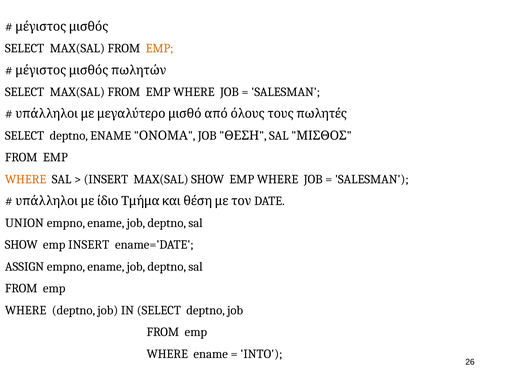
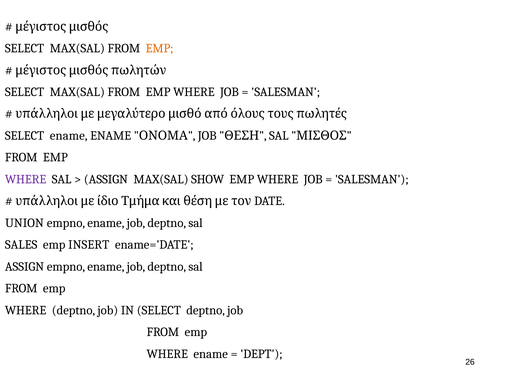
deptno: deptno -> ename (69, 136)
WHERE colour: orange -> purple (26, 179)
INSERT: INSERT -> ASSIGN (106, 179)
SHOW: SHOW -> SALES (21, 245)
INTO: INTO -> DEPT (261, 354)
